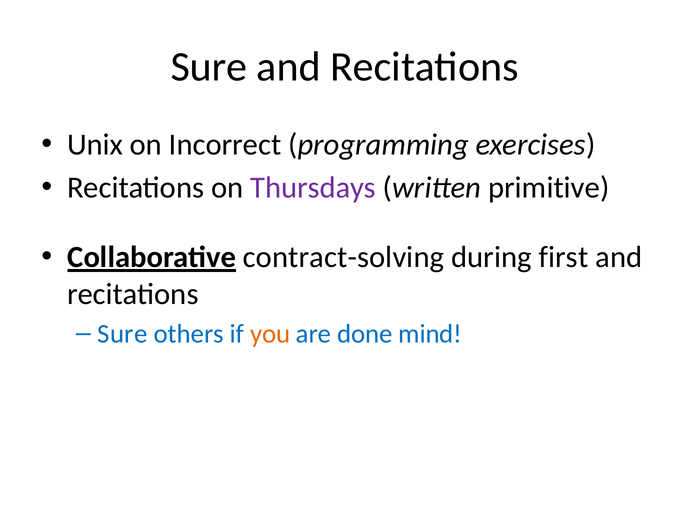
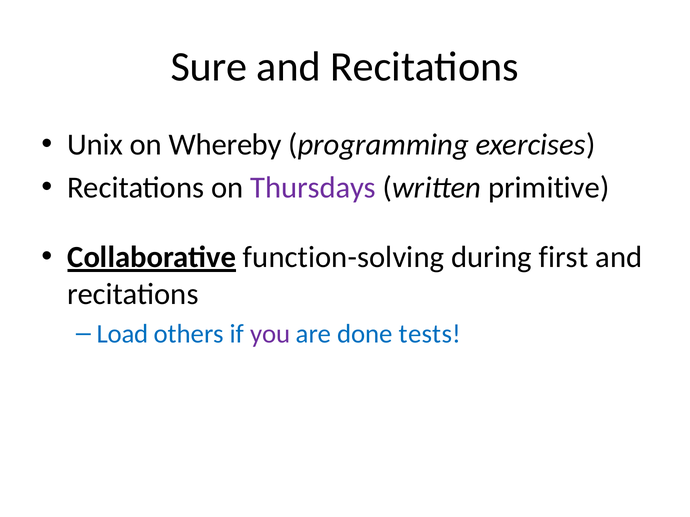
Incorrect: Incorrect -> Whereby (225, 145)
contract-solving: contract-solving -> function-solving (344, 258)
Sure: Sure -> Load (123, 334)
you colour: orange -> purple (270, 334)
mind: mind -> tests (430, 334)
